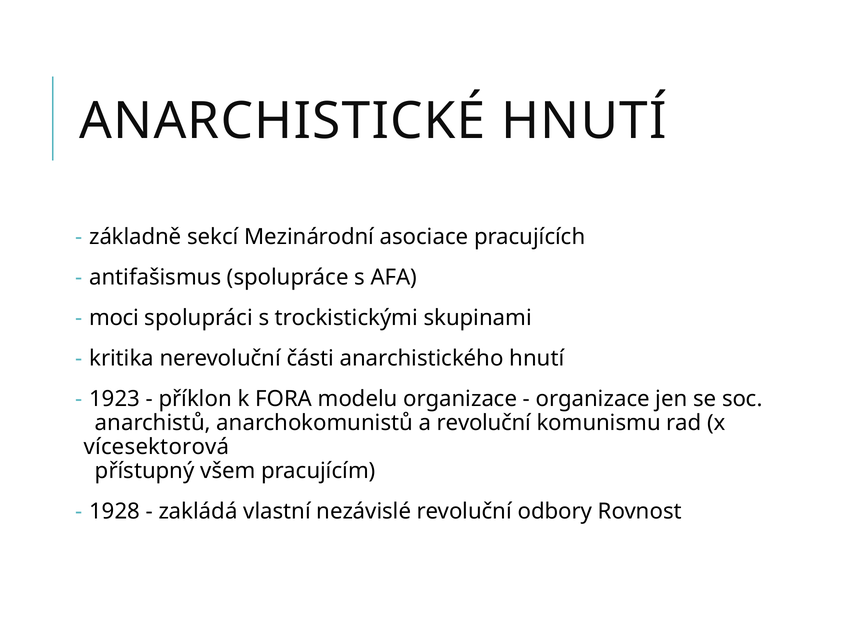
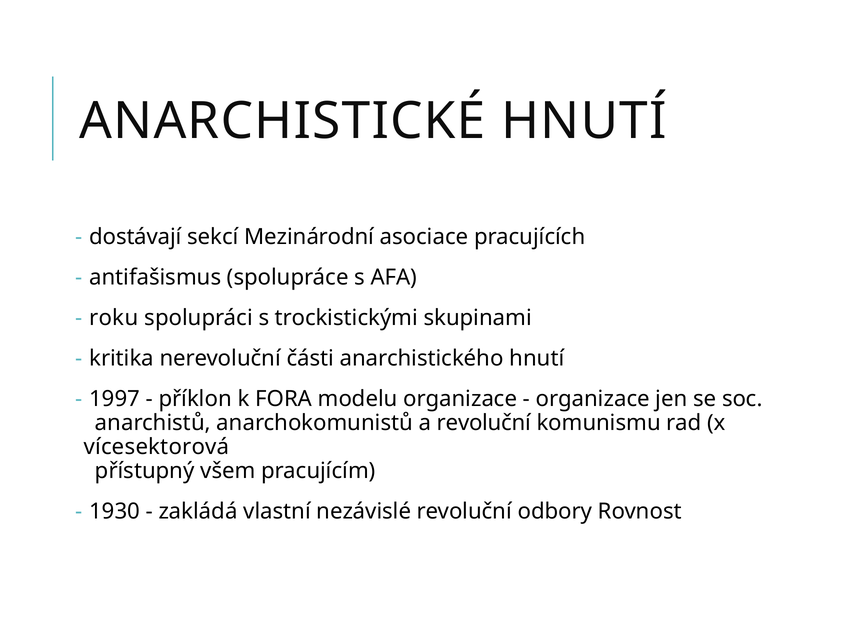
základně: základně -> dostávají (135, 237)
moci: moci -> roku (114, 318)
1923: 1923 -> 1997 (115, 398)
1928: 1928 -> 1930 (115, 511)
